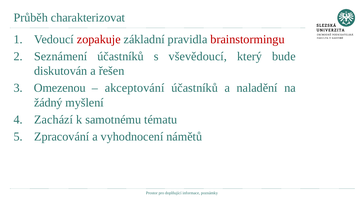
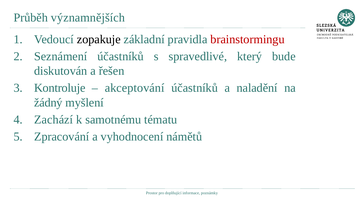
charakterizovat: charakterizovat -> významnějších (88, 18)
zopakuje colour: red -> black (99, 39)
vševědoucí: vševědoucí -> spravedlivé (198, 56)
Omezenou: Omezenou -> Kontroluje (60, 88)
